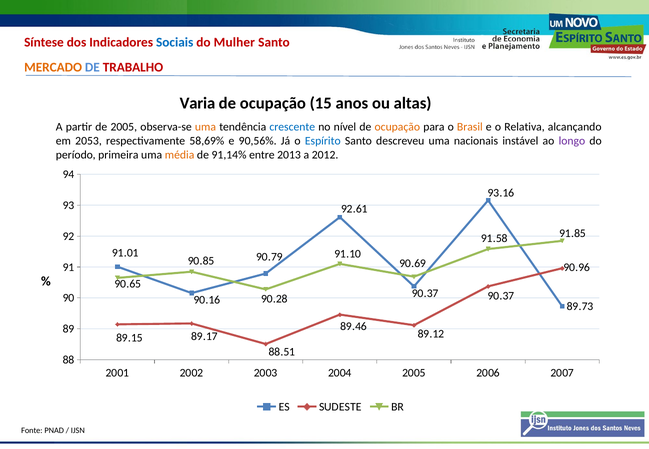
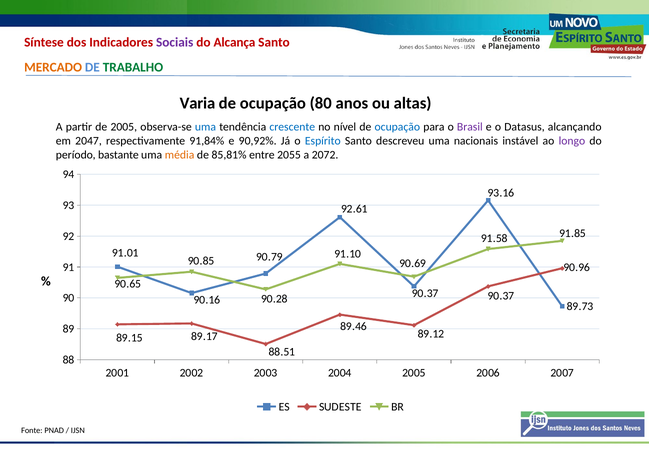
Sociais colour: blue -> purple (175, 42)
Mulher: Mulher -> Alcança (234, 42)
TRABALHO colour: red -> green (133, 67)
15: 15 -> 80 (321, 103)
uma colour: orange -> blue (205, 127)
ocupação colour: orange -> blue (397, 127)
Brasil colour: orange -> purple (470, 127)
Relativa: Relativa -> Datasus (524, 127)
2053: 2053 -> 2047 (89, 141)
58,69%: 58,69% -> 91,84% (207, 141)
90,56%: 90,56% -> 90,92% (258, 141)
primeira: primeira -> bastante (118, 155)
91,14%: 91,14% -> 85,81% (229, 155)
2013: 2013 -> 2055 (289, 155)
2012: 2012 -> 2072 (325, 155)
